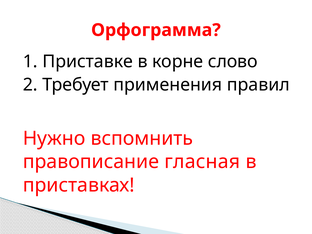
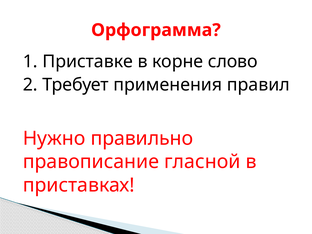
вспомнить: вспомнить -> правильно (142, 138)
гласная: гласная -> гласной (202, 162)
